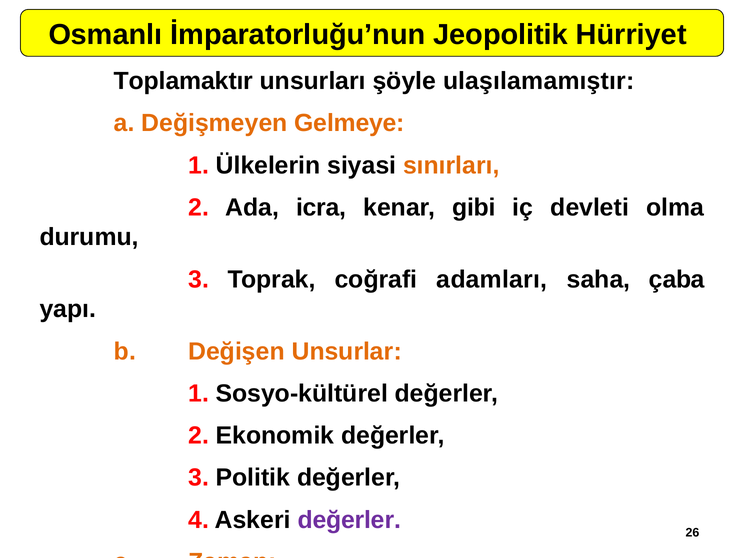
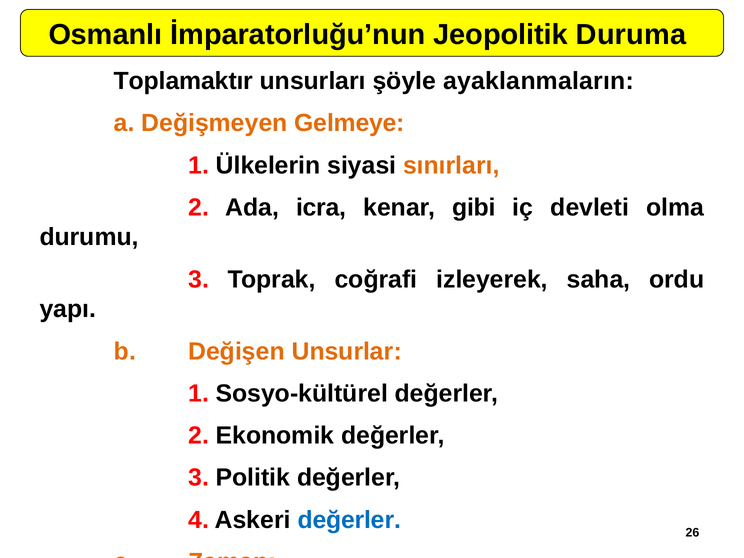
Hürriyet: Hürriyet -> Duruma (631, 35)
ulaşılamamıştır: ulaşılamamıştır -> ayaklanmaların (539, 81)
adamları: adamları -> izleyerek (492, 279)
çaba: çaba -> ordu (677, 279)
değerler colour: purple -> blue (349, 520)
